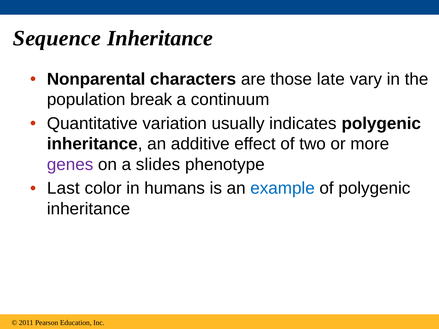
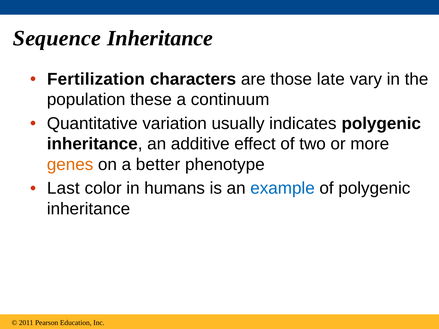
Nonparental: Nonparental -> Fertilization (96, 79)
break: break -> these (151, 100)
genes colour: purple -> orange (70, 165)
slides: slides -> better (158, 165)
